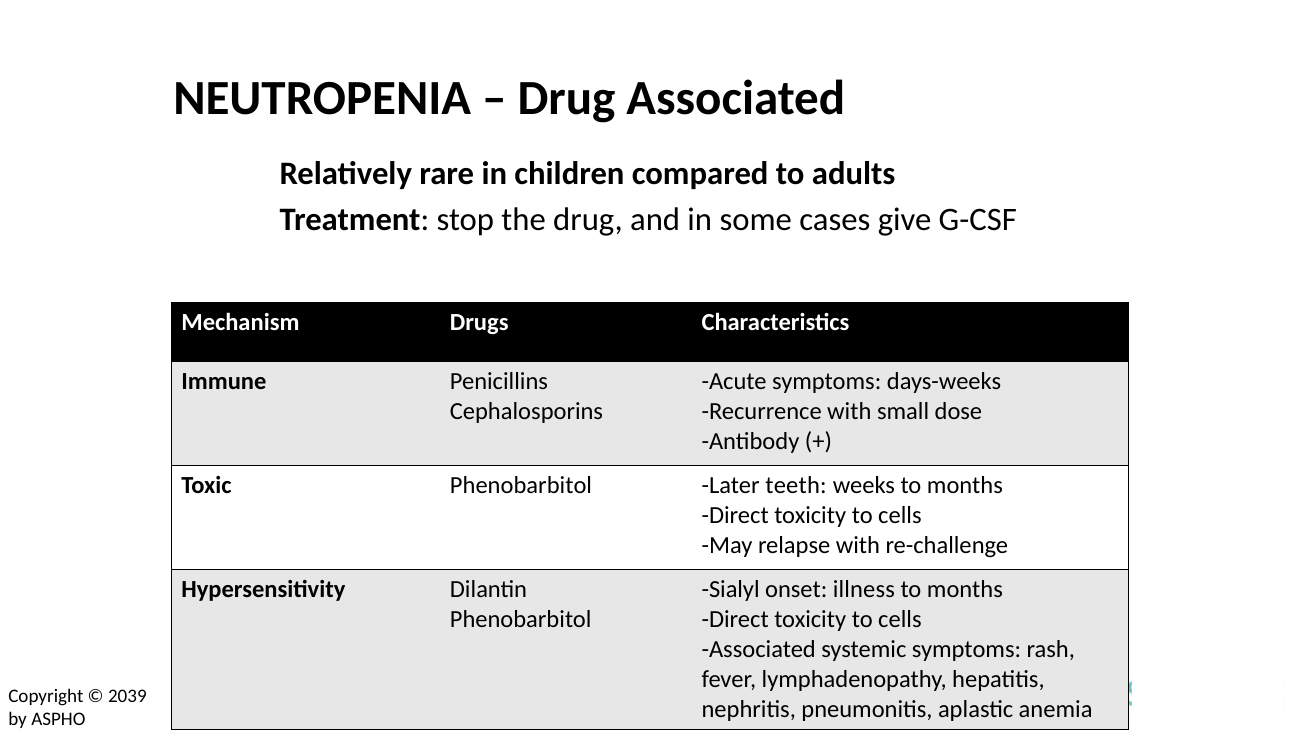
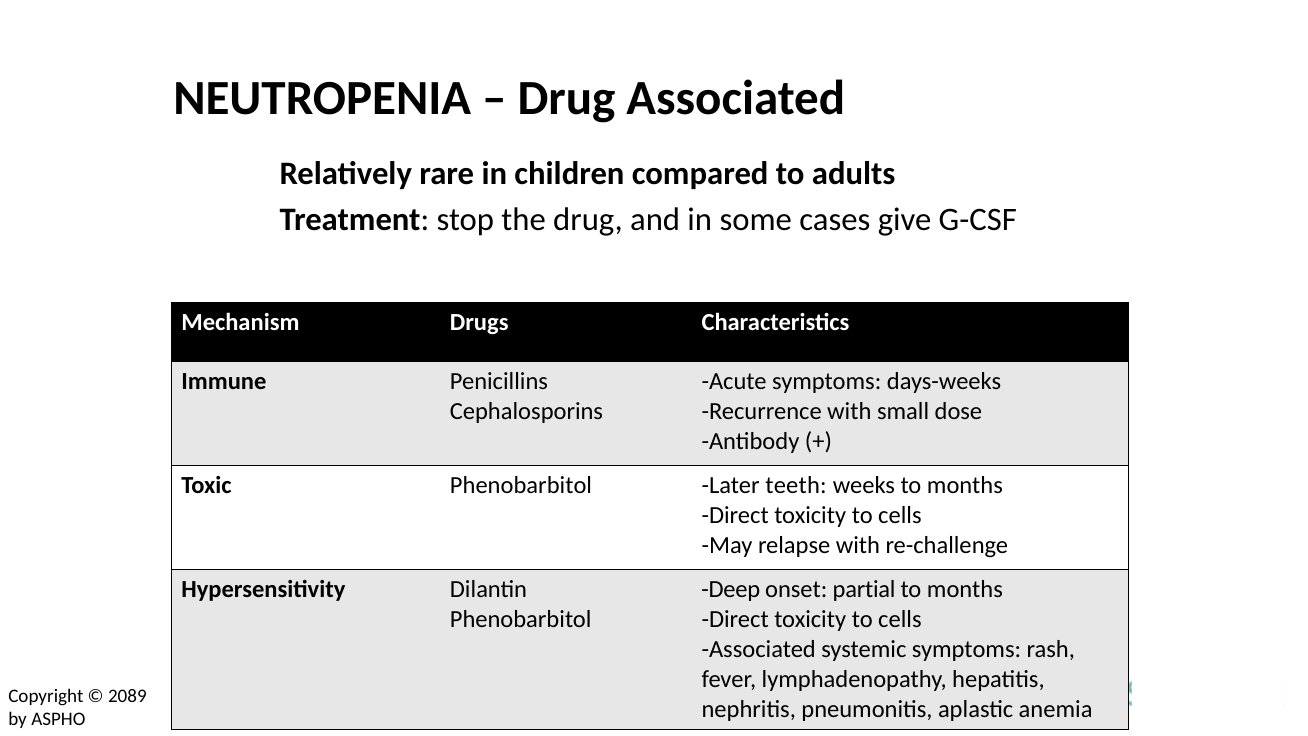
Sialyl: Sialyl -> Deep (731, 589)
illness: illness -> partial (864, 589)
2039: 2039 -> 2089 (127, 696)
